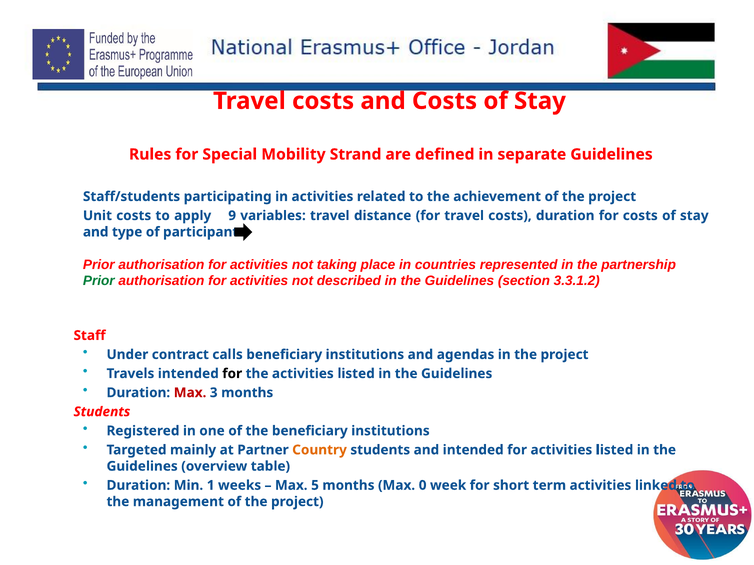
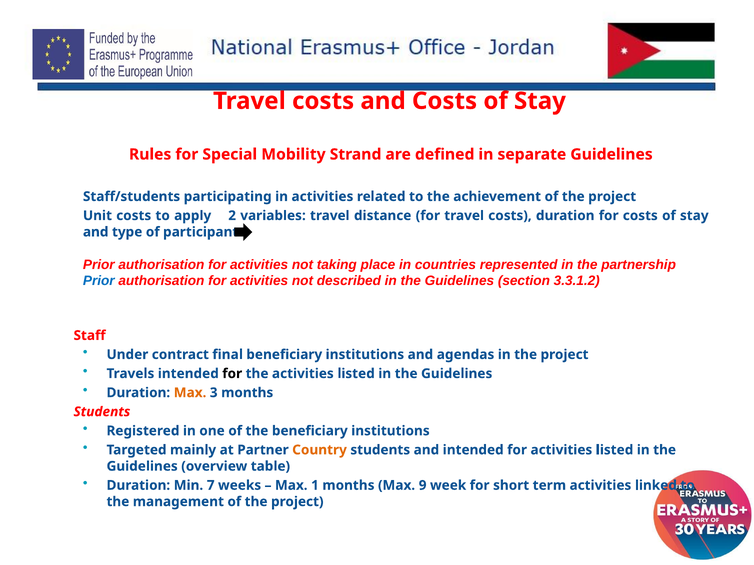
9: 9 -> 2 (232, 216)
Prior colour: green -> blue (99, 281)
calls: calls -> final (228, 355)
Max colour: red -> orange (190, 393)
1: 1 -> 7 (211, 486)
5: 5 -> 1 (315, 486)
0: 0 -> 9 (423, 486)
